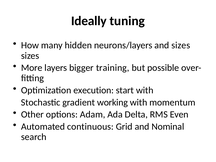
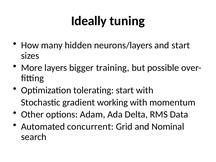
and sizes: sizes -> start (181, 45)
execution: execution -> tolerating (94, 90)
Even: Even -> Data (179, 114)
continuous: continuous -> concurrent (90, 127)
